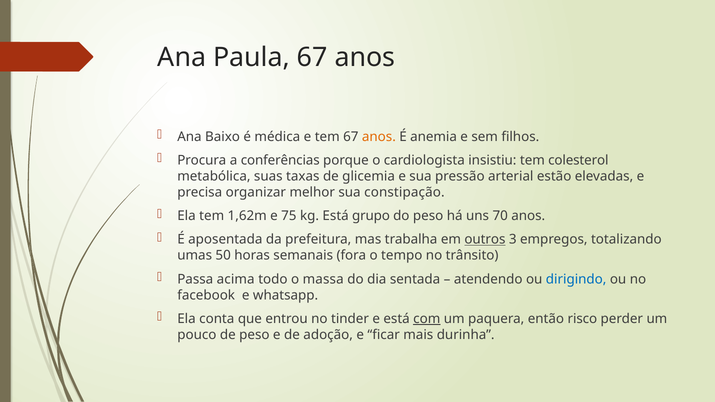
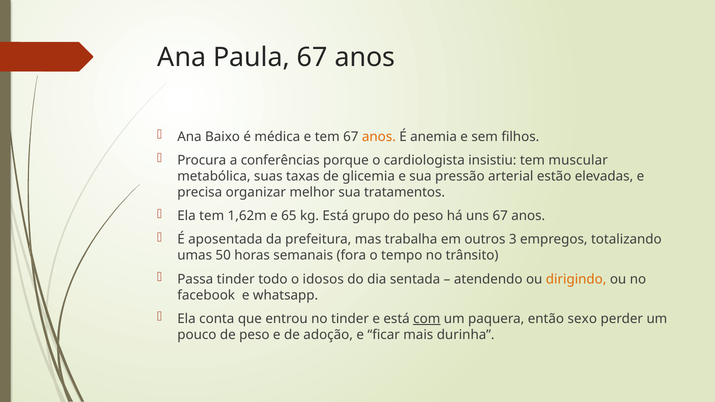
colesterol: colesterol -> muscular (578, 160)
constipação: constipação -> tratamentos (405, 193)
75: 75 -> 65 (289, 216)
uns 70: 70 -> 67 (500, 216)
outros underline: present -> none (485, 240)
Passa acima: acima -> tinder (236, 279)
massa: massa -> idosos (323, 279)
dirigindo colour: blue -> orange (576, 279)
risco: risco -> sexo (582, 319)
